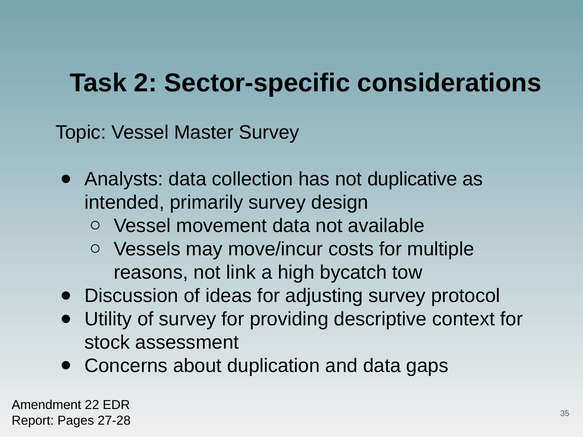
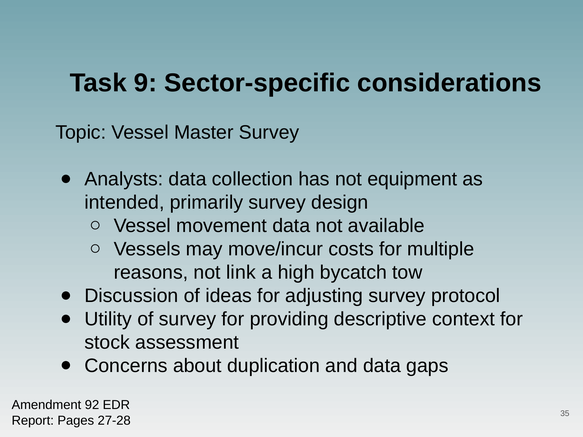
2: 2 -> 9 (146, 83)
duplicative: duplicative -> equipment (412, 179)
22: 22 -> 92 (92, 405)
